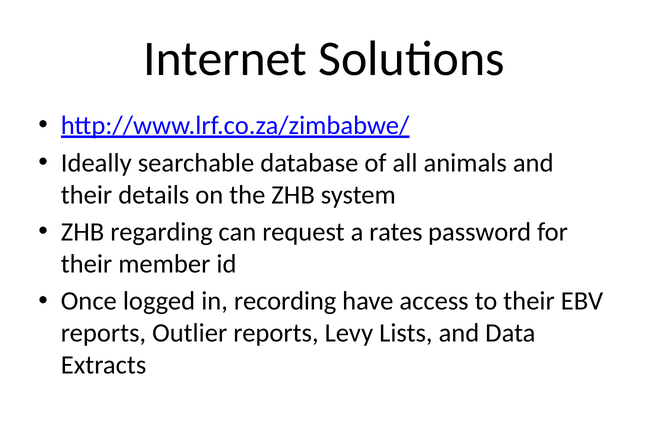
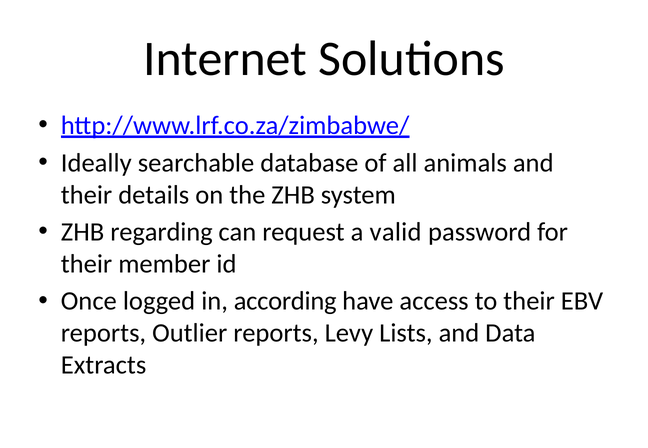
rates: rates -> valid (396, 232)
recording: recording -> according (285, 302)
